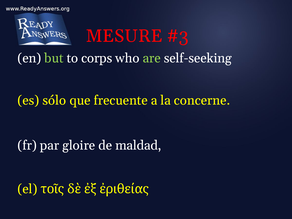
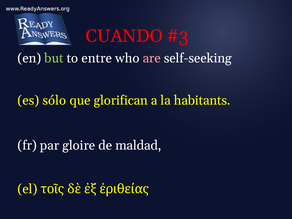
MESURE: MESURE -> CUANDO (124, 36)
corps: corps -> entre (97, 58)
are colour: light green -> pink (152, 58)
frecuente: frecuente -> glorifican (121, 100)
concerne: concerne -> habitants (202, 100)
